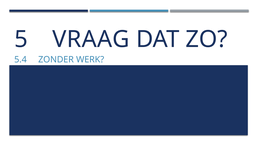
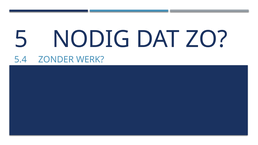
VRAAG: VRAAG -> NODIG (91, 39)
